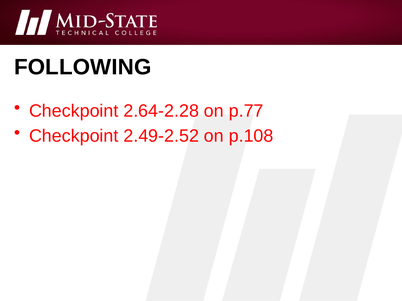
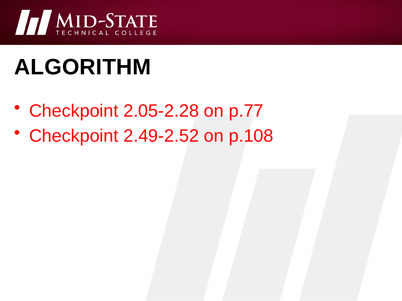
FOLLOWING: FOLLOWING -> ALGORITHM (83, 67)
2.64-2.28: 2.64-2.28 -> 2.05-2.28 (161, 111)
